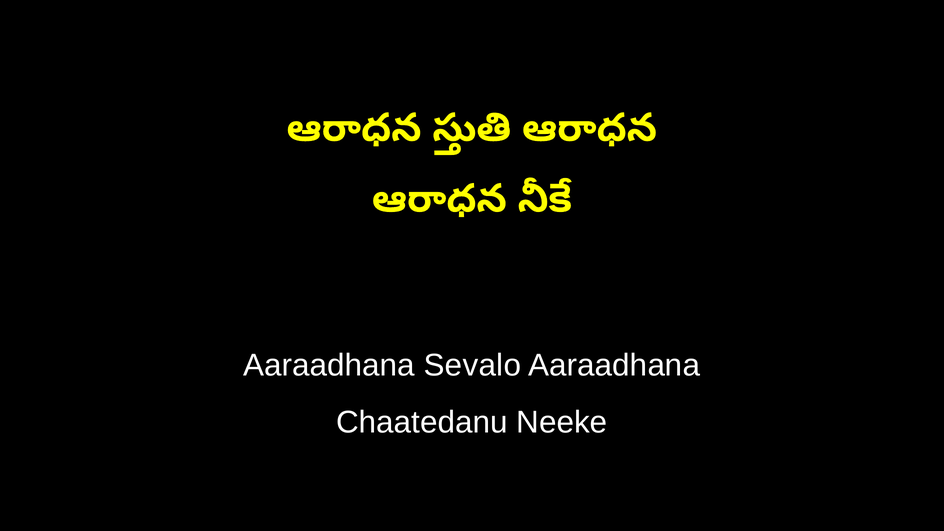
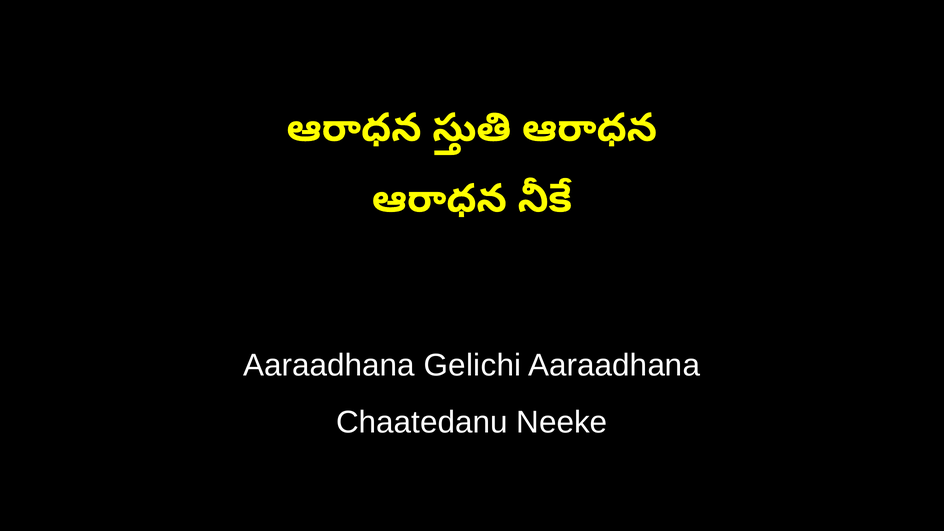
Sevalo: Sevalo -> Gelichi (472, 366)
